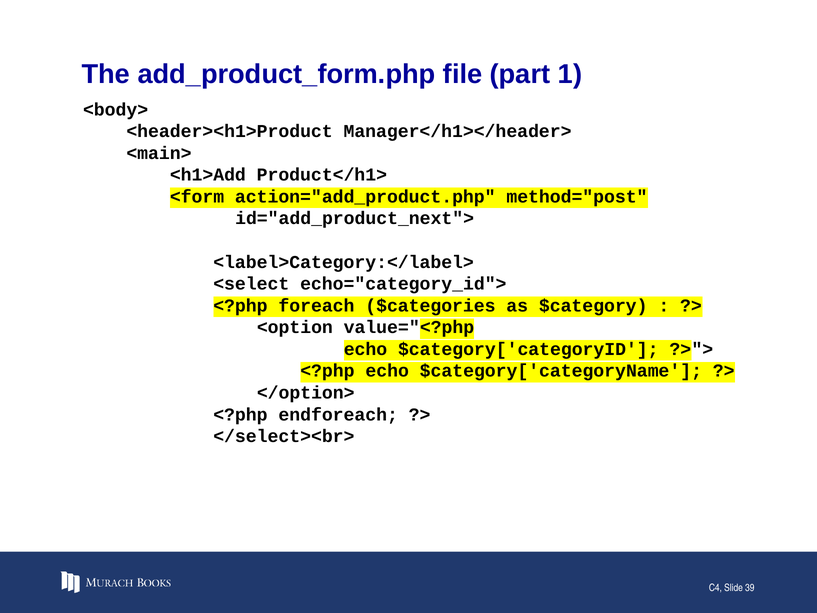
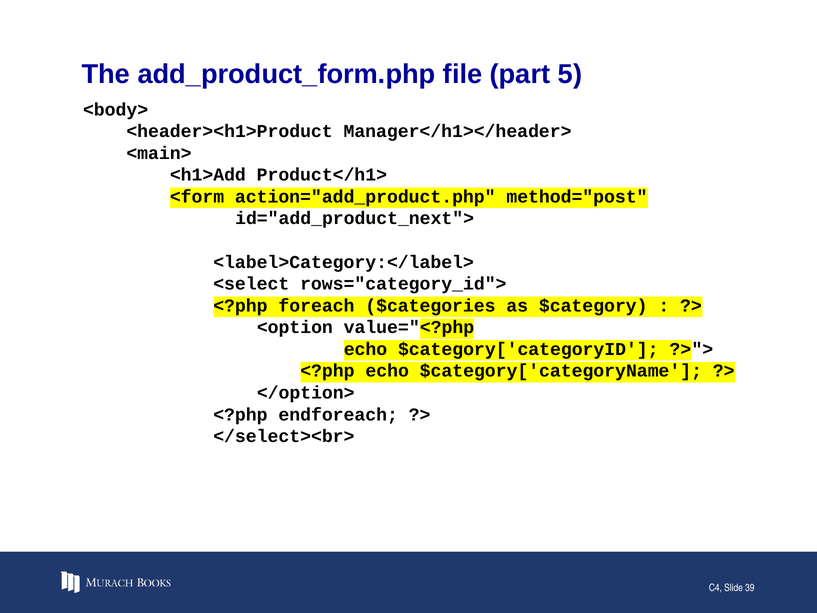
1: 1 -> 5 (570, 74)
echo="category_id">: echo="category_id"> -> rows="category_id"> (403, 284)
